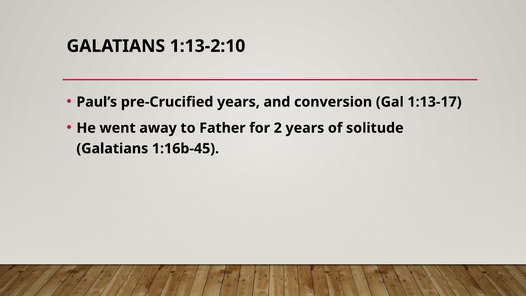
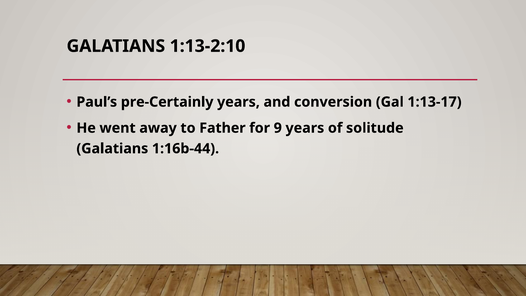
pre-Crucified: pre-Crucified -> pre-Certainly (167, 102)
2: 2 -> 9 (278, 128)
1:16b-45: 1:16b-45 -> 1:16b-44 (186, 149)
